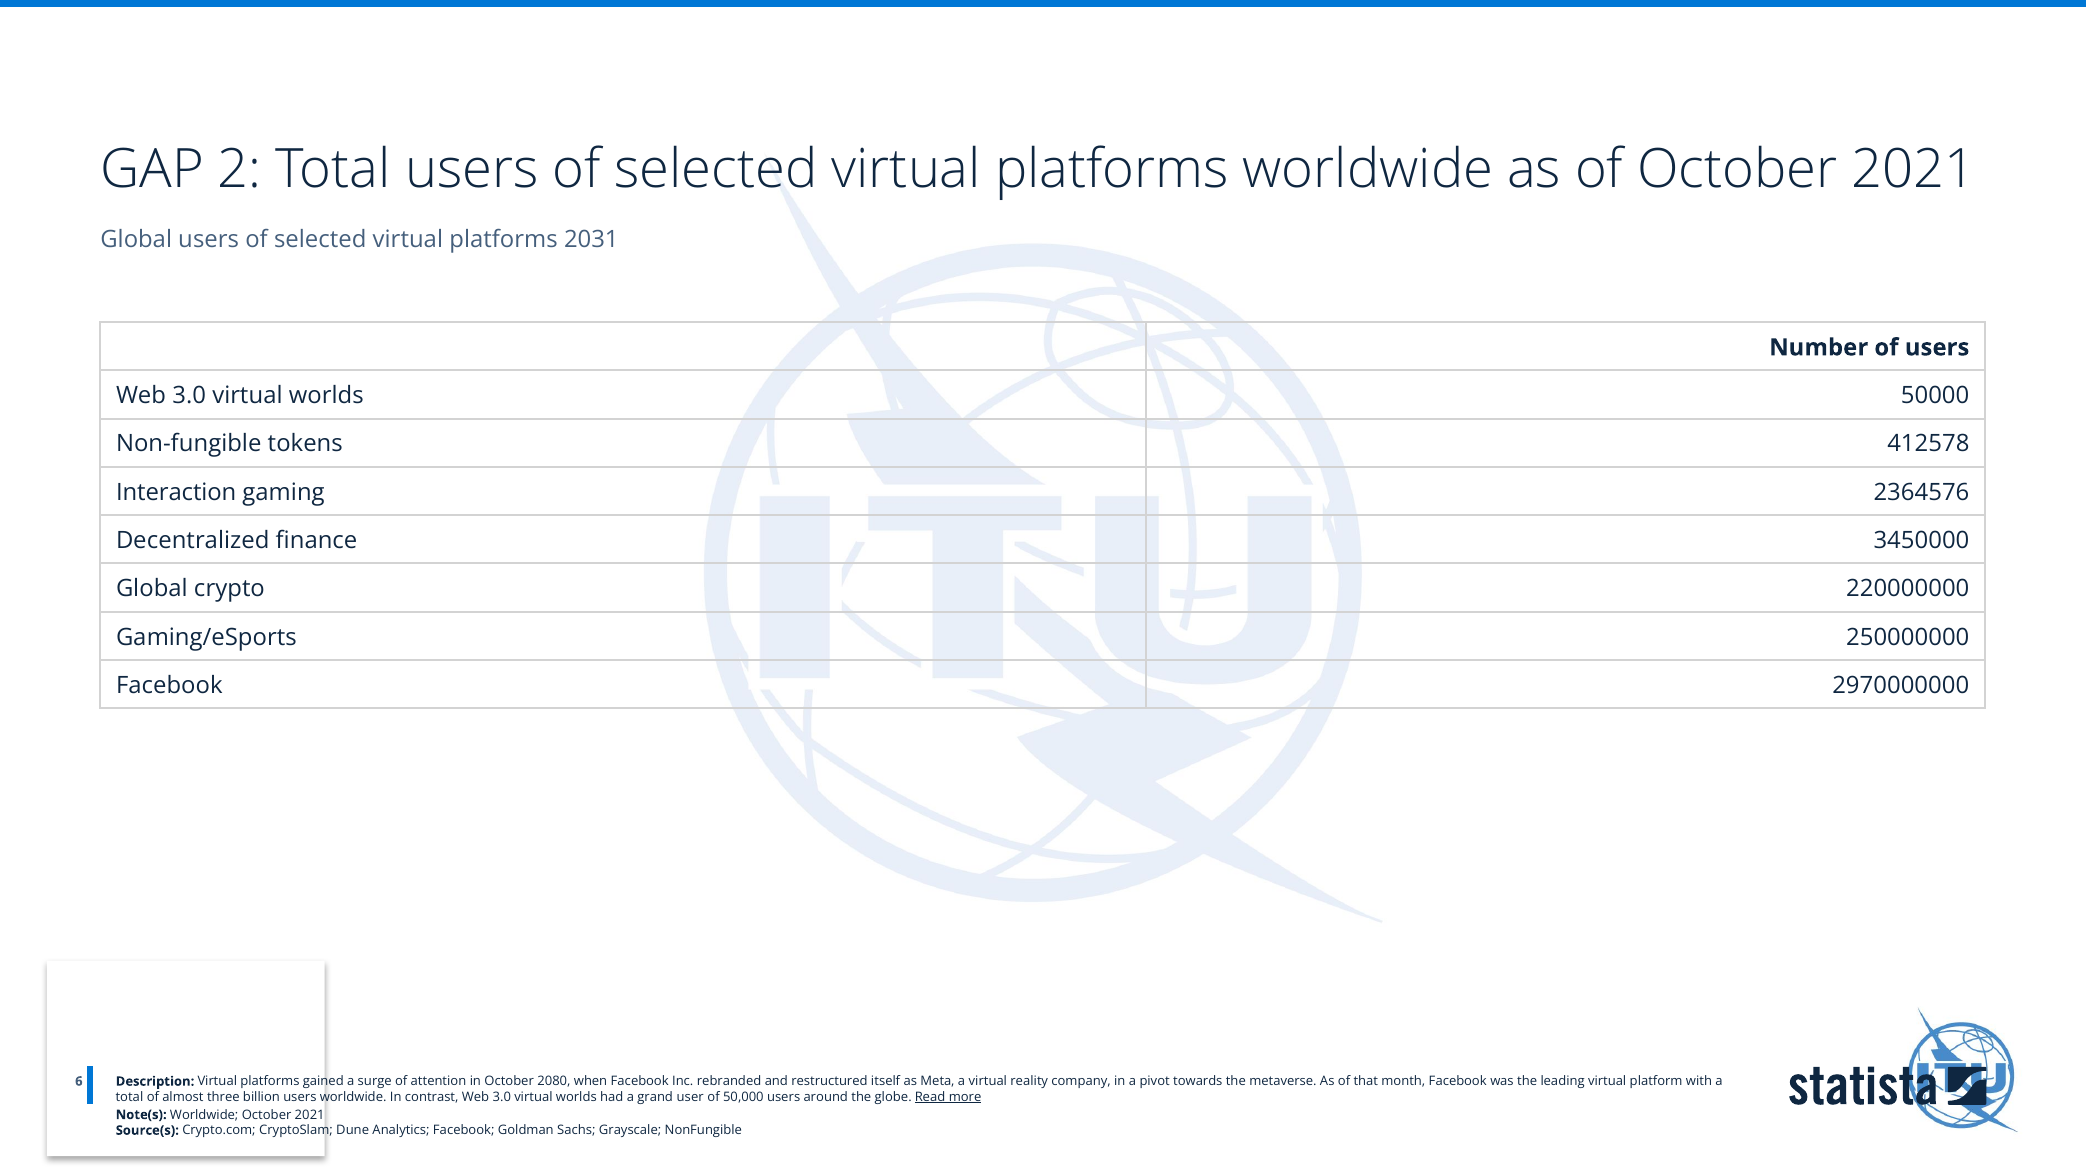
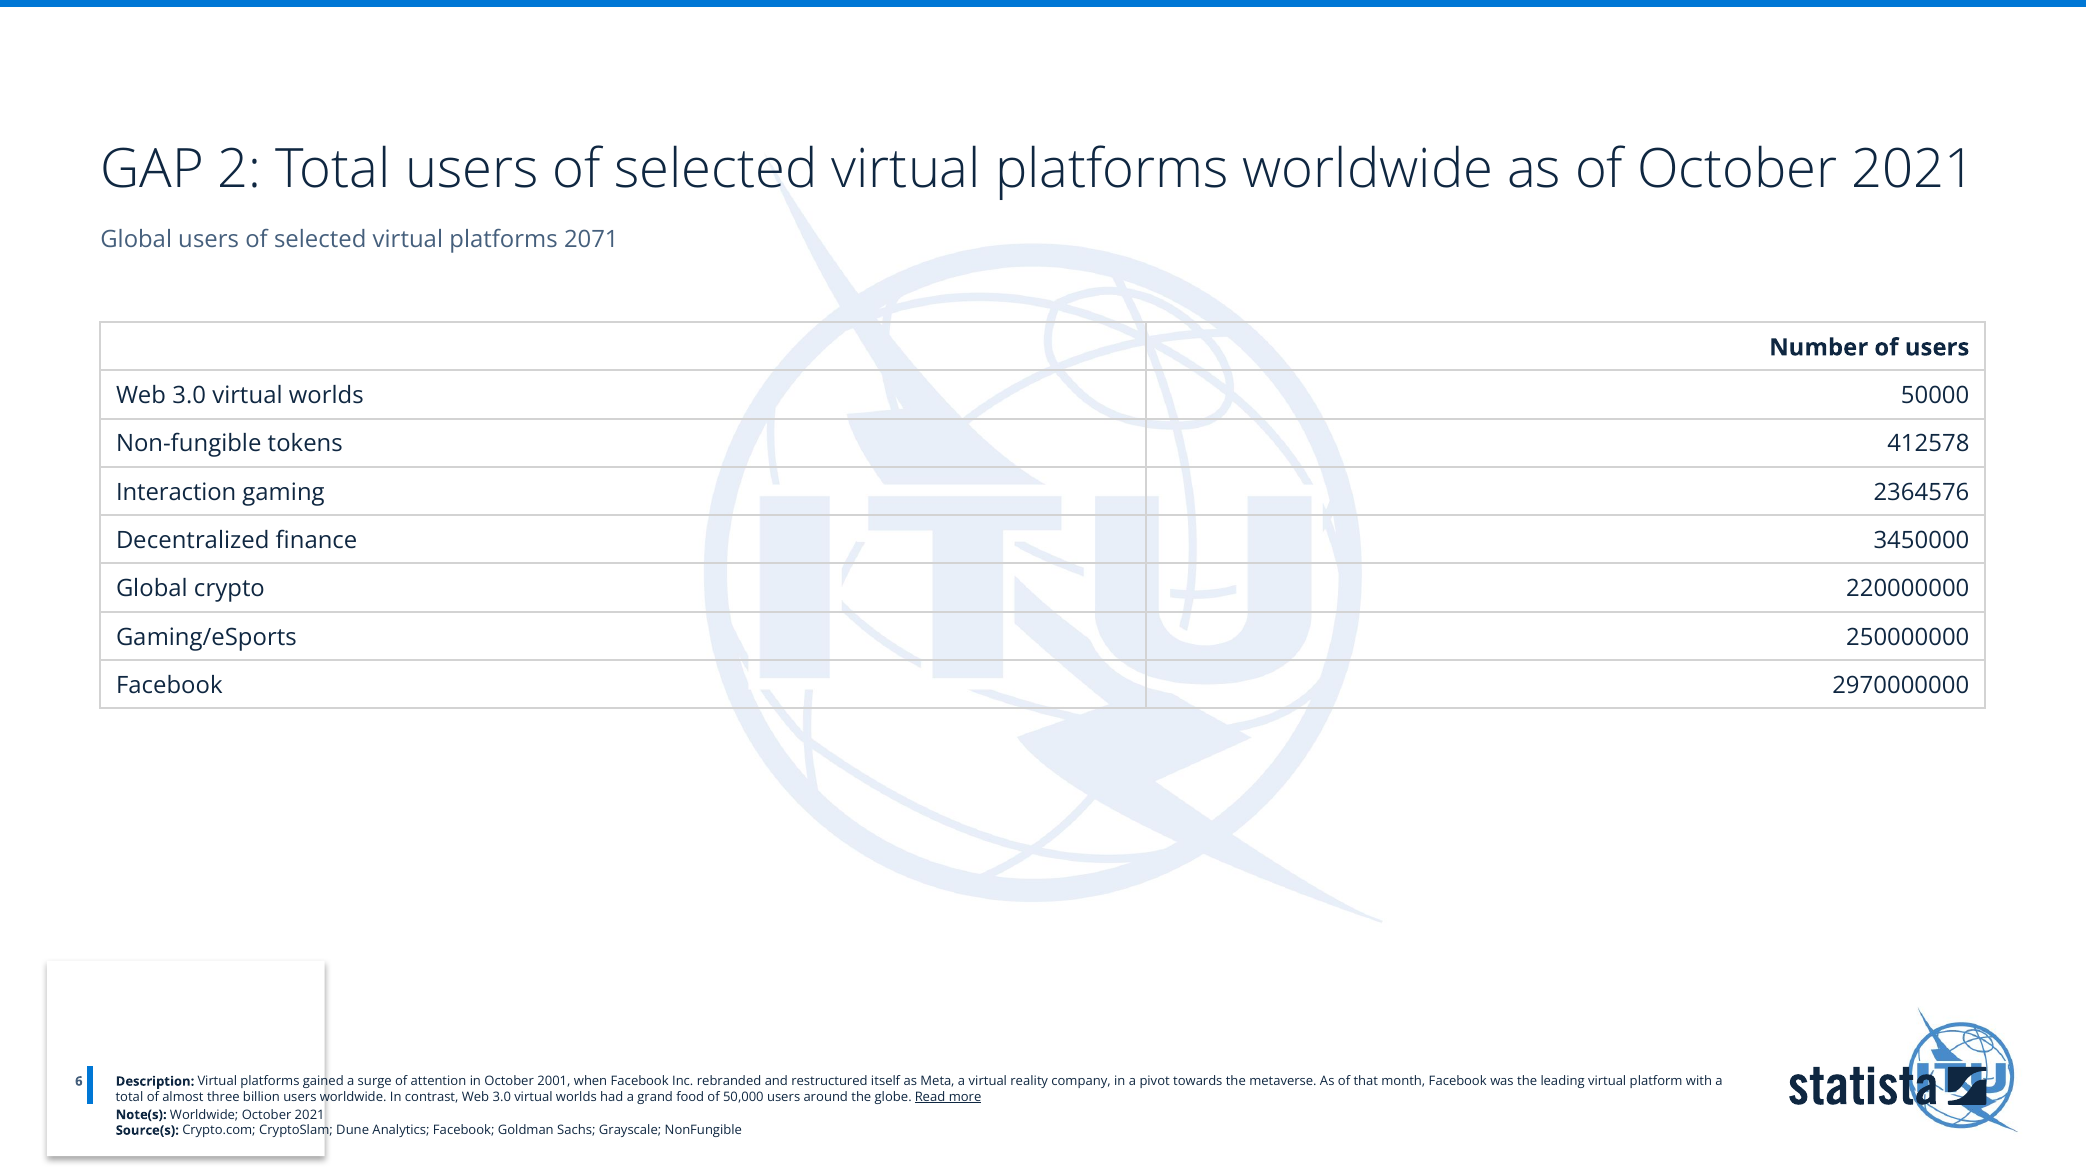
2031: 2031 -> 2071 (591, 240)
2080: 2080 -> 2001 (554, 1082)
user: user -> food (690, 1097)
